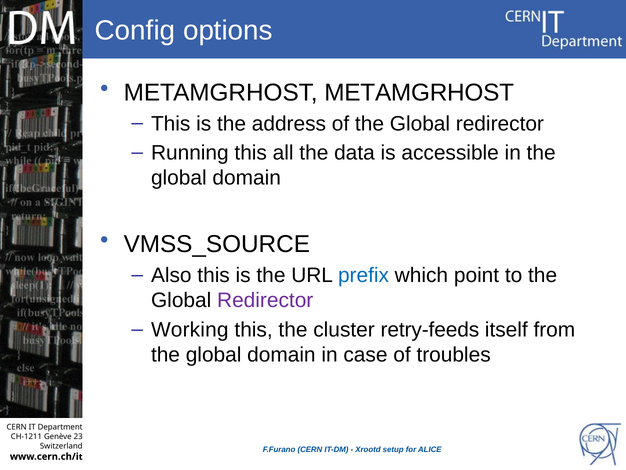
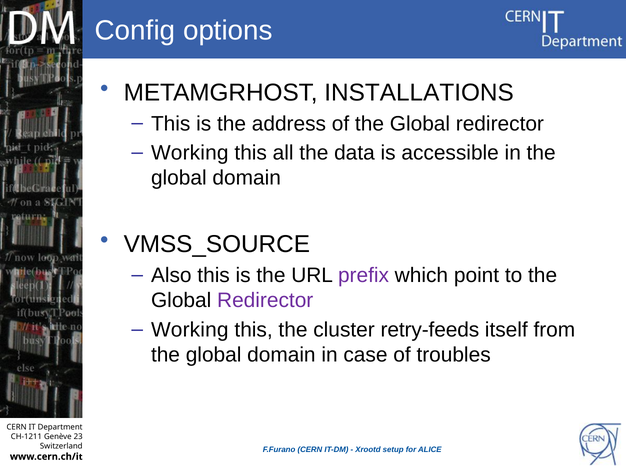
METAMGRHOST METAMGRHOST: METAMGRHOST -> INSTALLATIONS (419, 92)
Running: Running -> Working (190, 153)
prefix colour: blue -> purple (364, 275)
